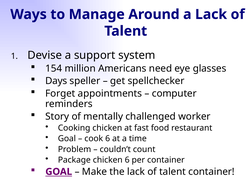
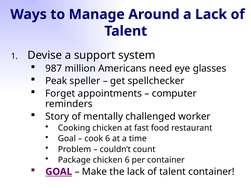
154: 154 -> 987 (54, 69)
Days: Days -> Peak (56, 81)
